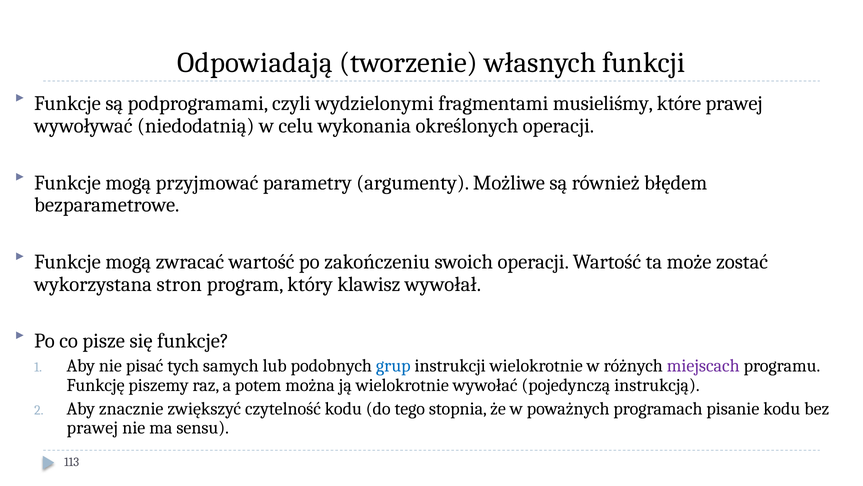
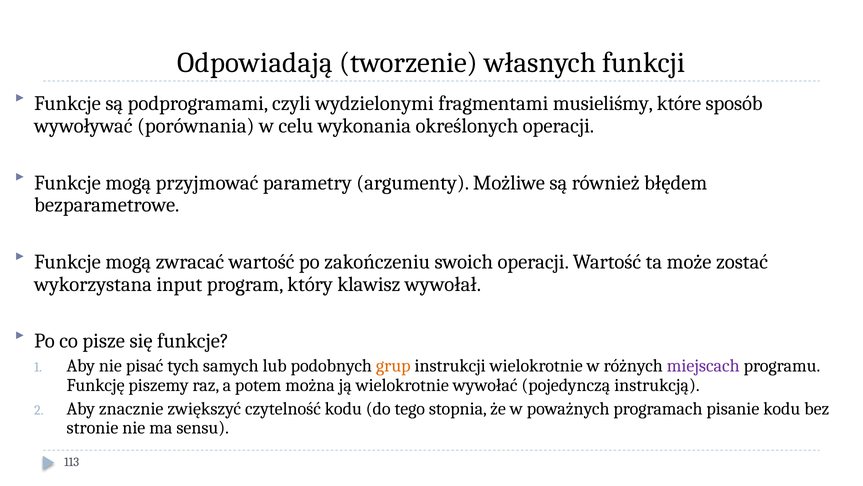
które prawej: prawej -> sposób (734, 103)
niedodatnią: niedodatnią -> porównania (196, 126)
stron: stron -> input (179, 284)
grup colour: blue -> orange (393, 365)
prawej: prawej -> stronie (92, 428)
